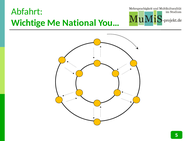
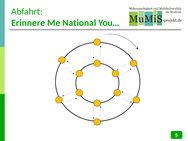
Wichtige: Wichtige -> Erinnere (28, 23)
